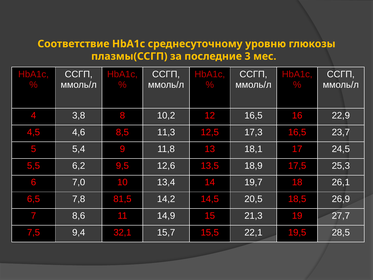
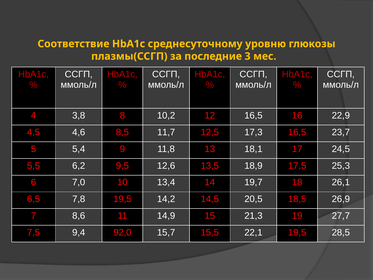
11,3: 11,3 -> 11,7 (166, 132)
7,8 81,5: 81,5 -> 19,5 (122, 199)
32,1: 32,1 -> 92,0 (122, 232)
